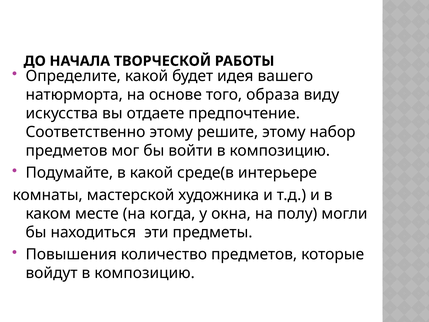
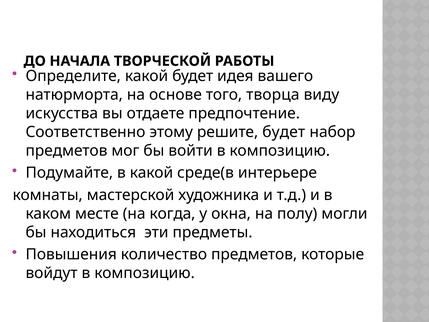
образа: образа -> творца (273, 95)
решите этому: этому -> будет (284, 132)
